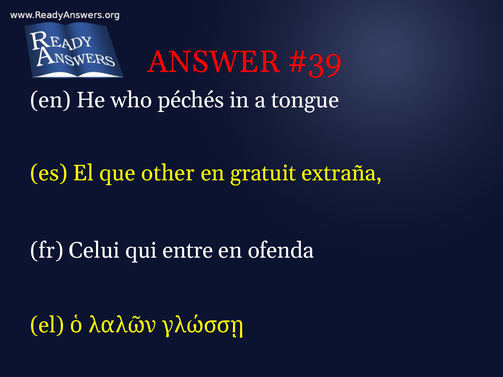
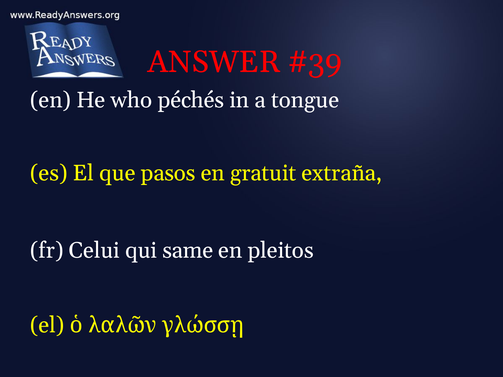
other: other -> pasos (168, 173)
entre: entre -> same (188, 251)
ofenda: ofenda -> pleitos (281, 251)
